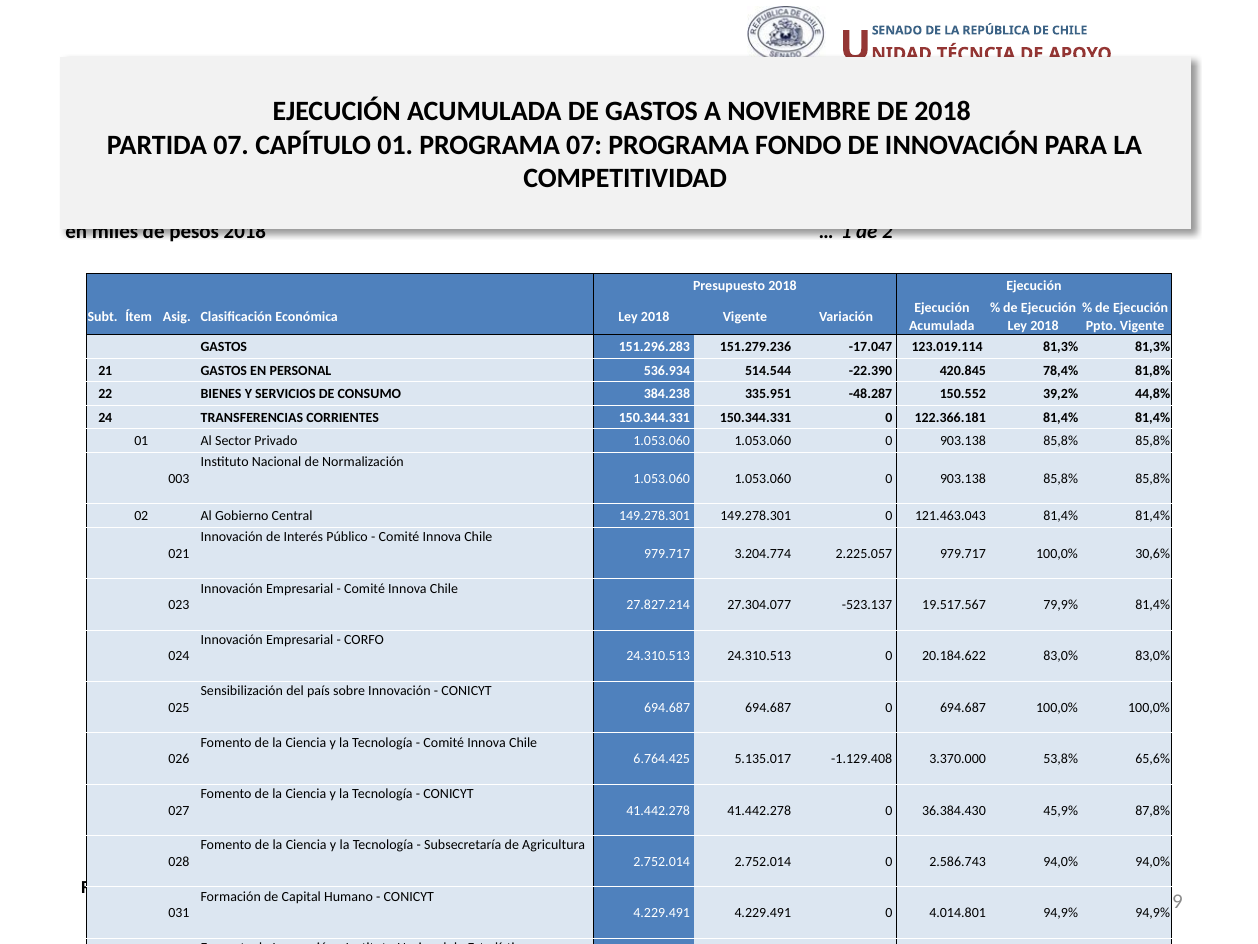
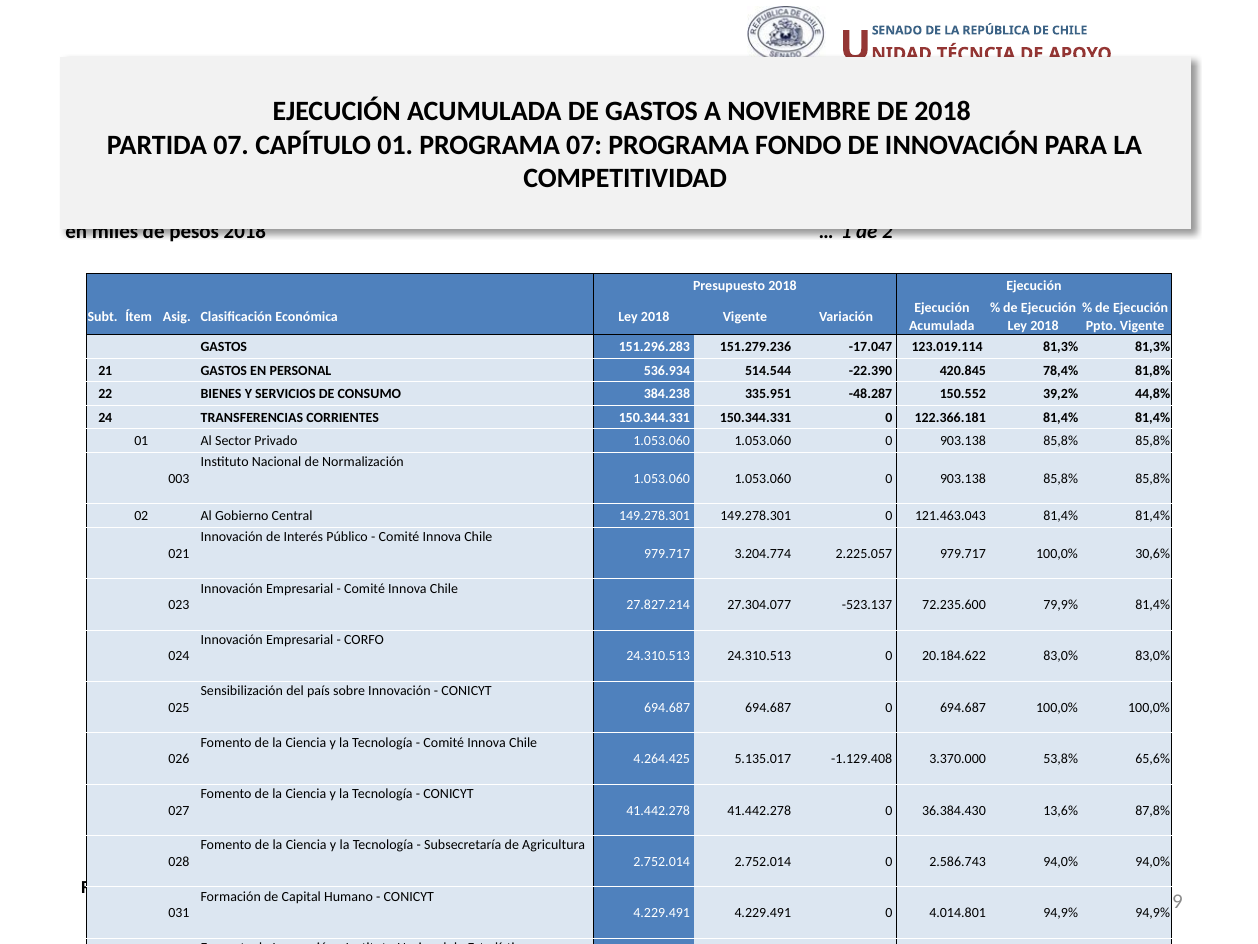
19.517.567: 19.517.567 -> 72.235.600 (954, 605)
6.764.425: 6.764.425 -> 4.264.425 (662, 759)
45,9%: 45,9% -> 13,6% (1061, 810)
